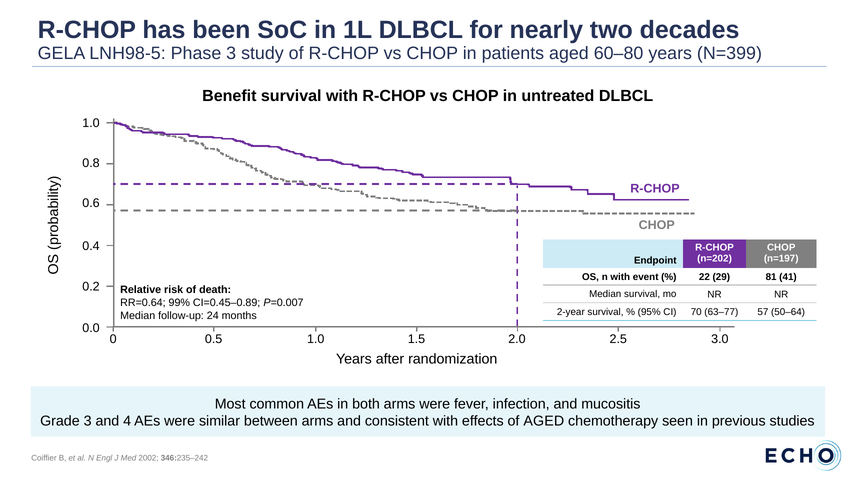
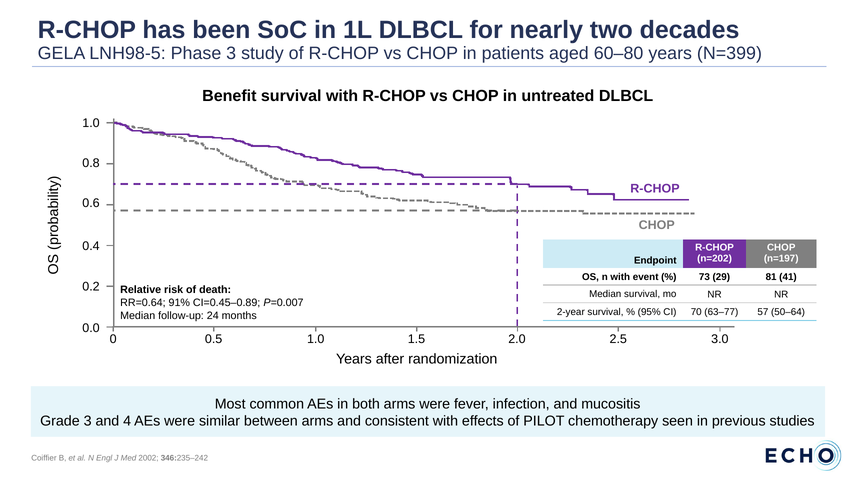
22: 22 -> 73 (704, 277)
99%: 99% -> 91% (179, 302)
of AGED: AGED -> PILOT (544, 421)
